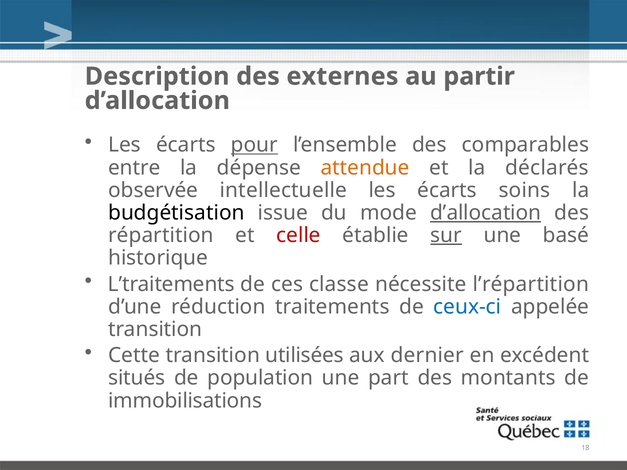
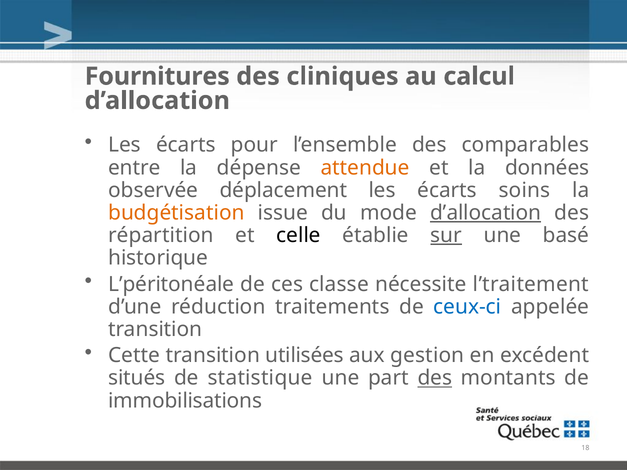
Description: Description -> Fournitures (157, 76)
externes: externes -> cliniques (343, 76)
partir: partir -> calcul (479, 76)
pour underline: present -> none (254, 145)
déclarés: déclarés -> données (547, 168)
intellectuelle: intellectuelle -> déplacement (283, 190)
budgétisation colour: black -> orange (176, 213)
celle colour: red -> black (298, 235)
L’traitements: L’traitements -> L’péritonéale (171, 284)
l’répartition: l’répartition -> l’traitement (531, 284)
dernier: dernier -> gestion (427, 356)
population: population -> statistique (260, 378)
des underline: none -> present (435, 378)
